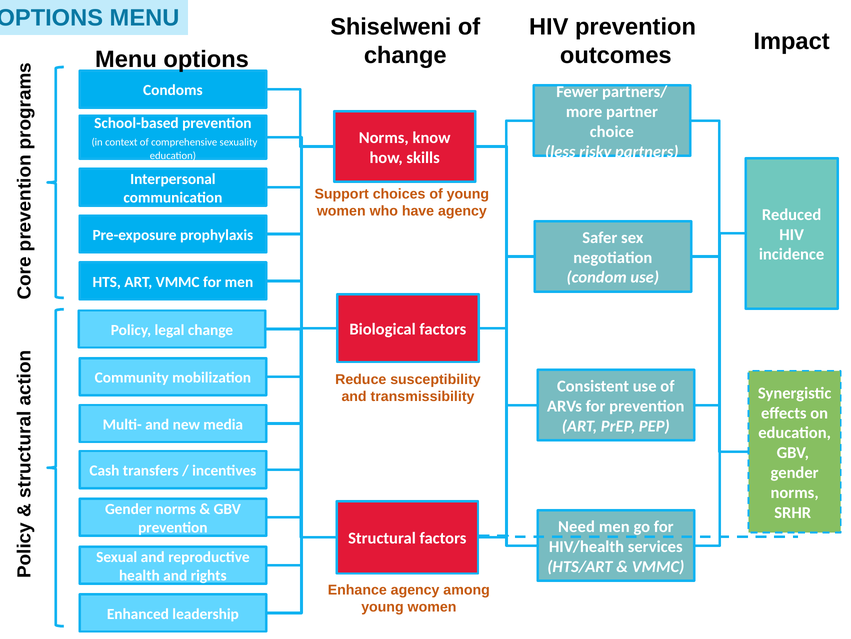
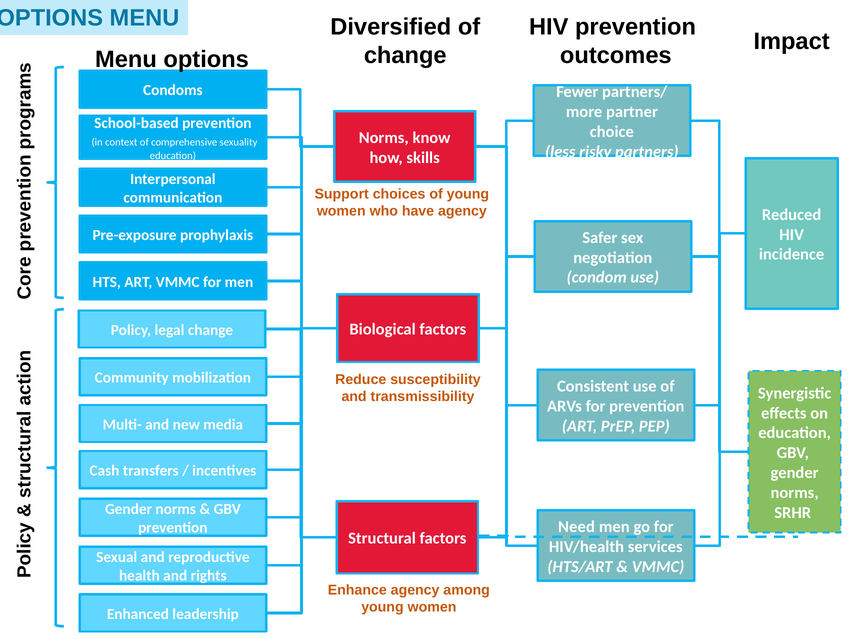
Shiselweni: Shiselweni -> Diversified (391, 27)
